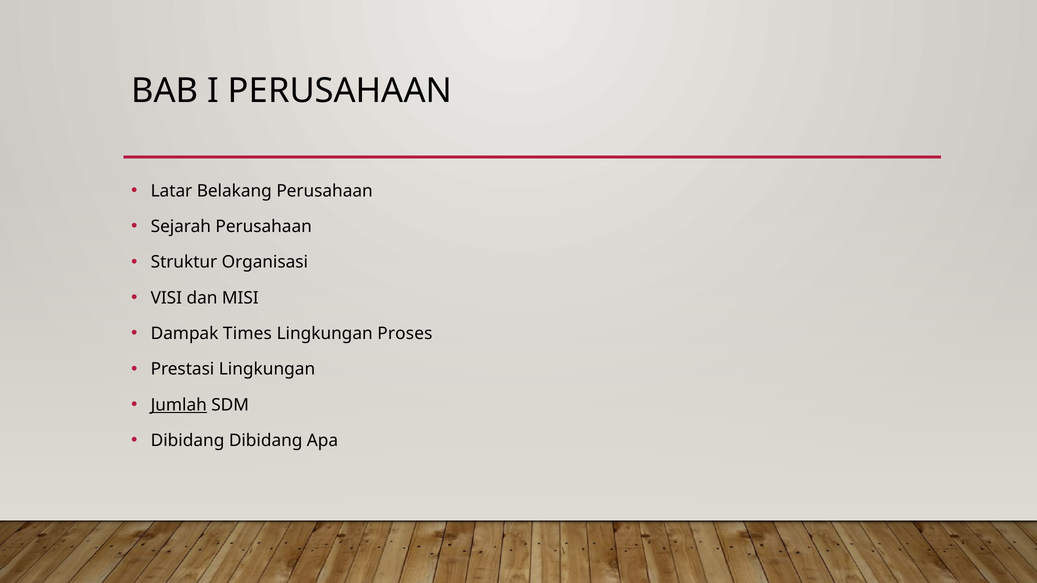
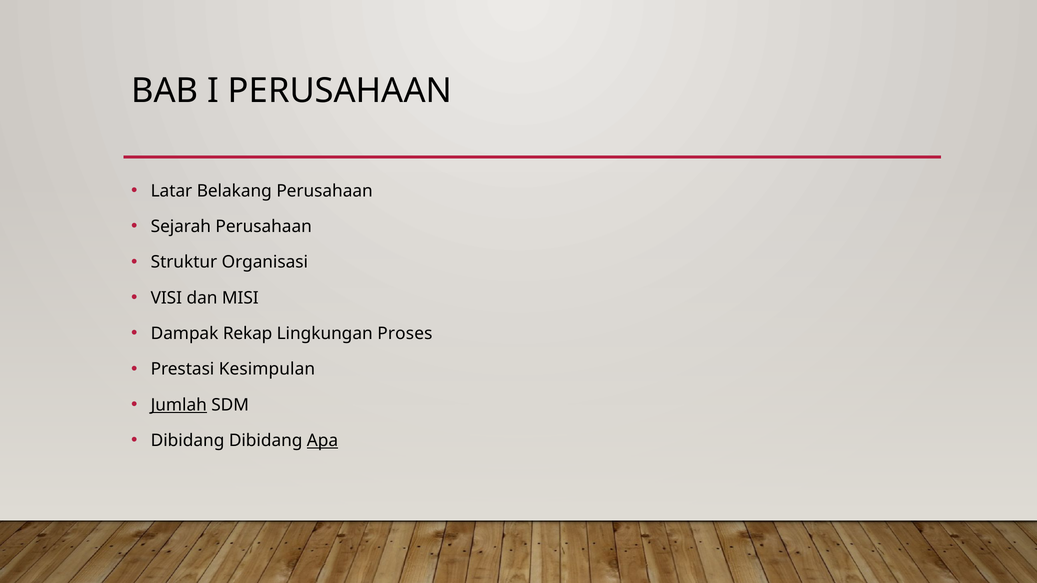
Times: Times -> Rekap (248, 334)
Prestasi Lingkungan: Lingkungan -> Kesimpulan (267, 369)
Apa underline: none -> present (323, 441)
